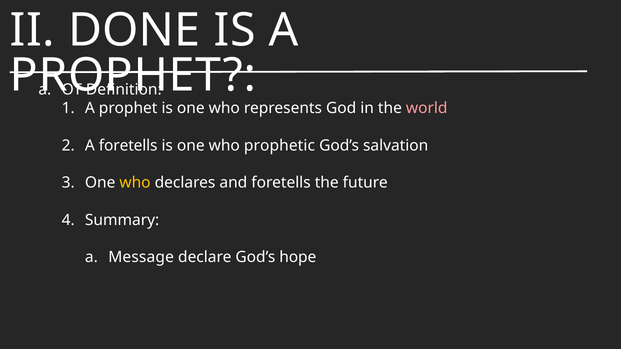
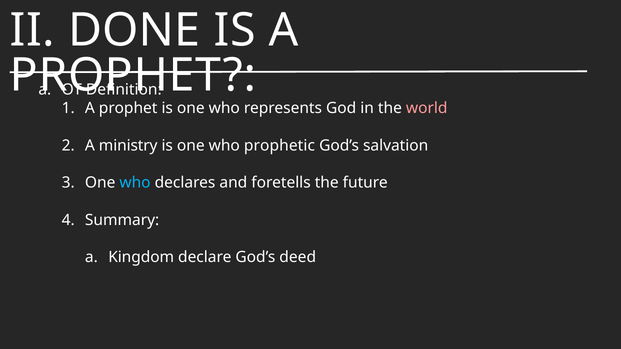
A foretells: foretells -> ministry (128, 146)
who colour: yellow -> light blue (135, 183)
Message: Message -> Kingdom (141, 257)
hope: hope -> deed (298, 257)
